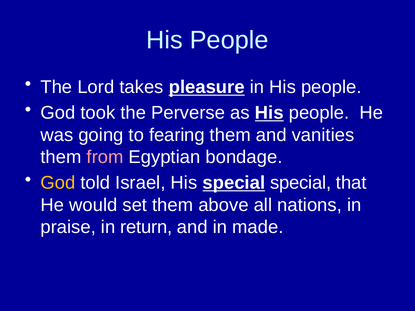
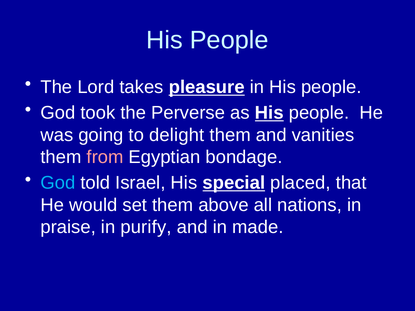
fearing: fearing -> delight (177, 135)
God colour: yellow -> light blue (58, 183)
special special: special -> placed (300, 183)
return: return -> purify (146, 227)
